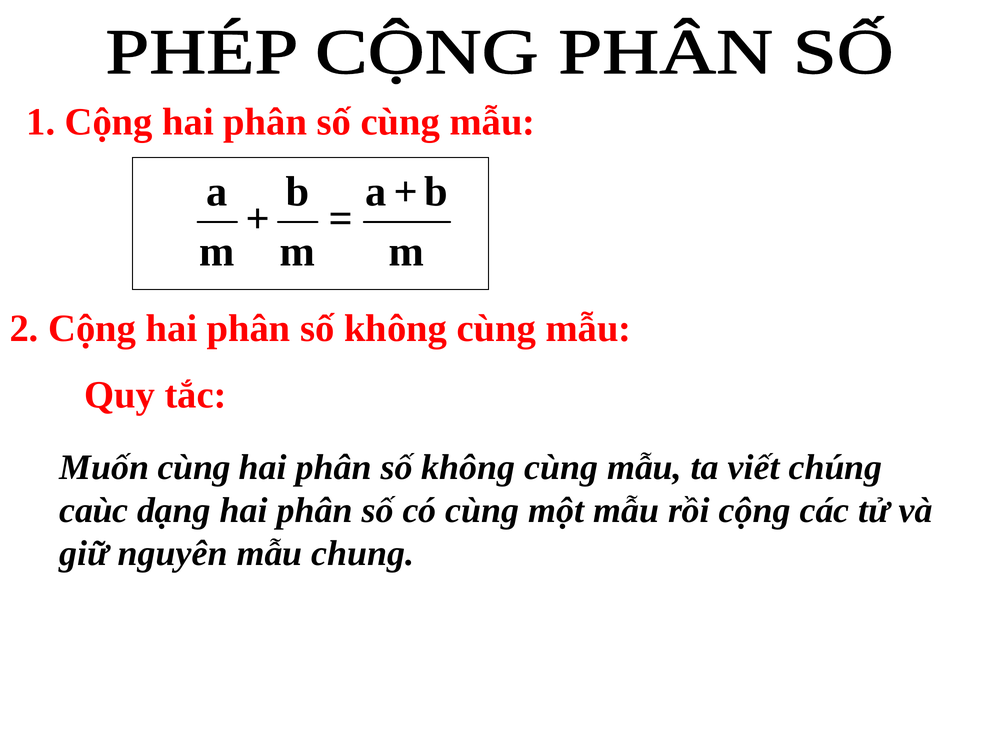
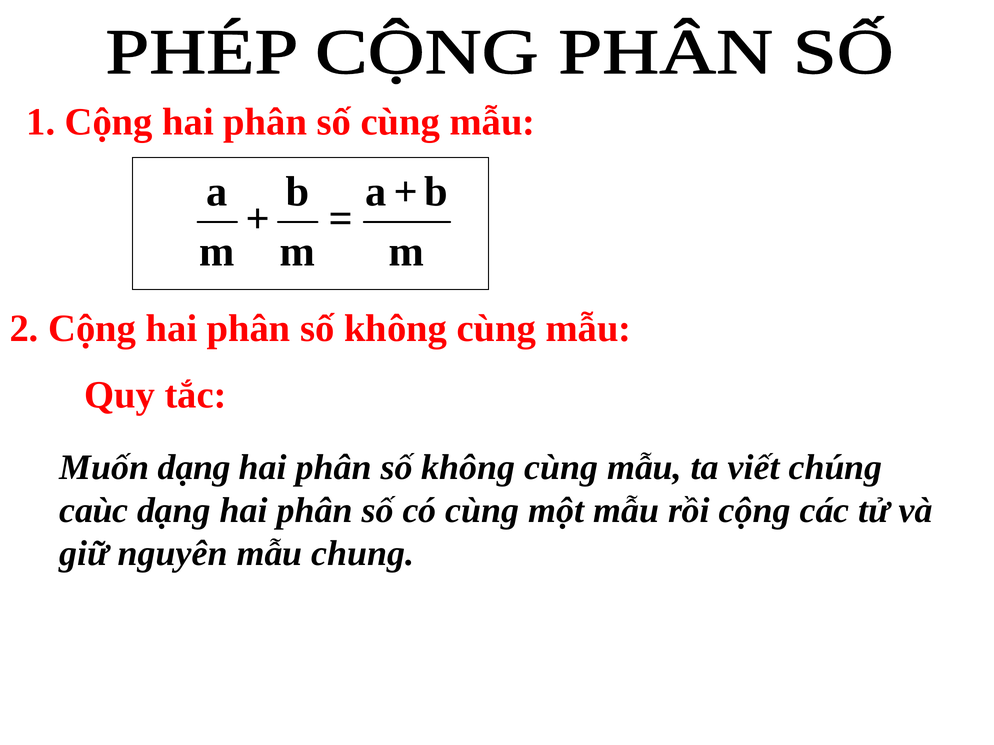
Muốn cùng: cùng -> dạng (194, 468)
